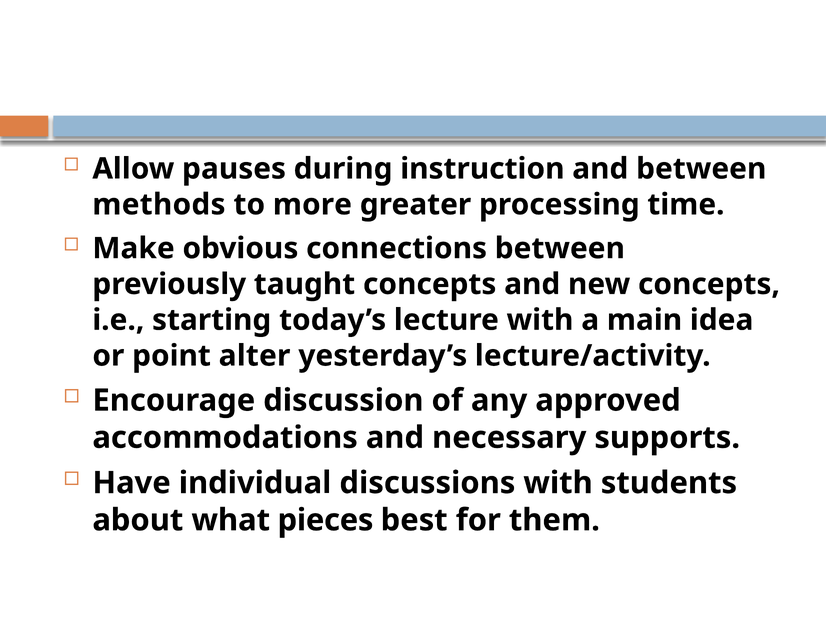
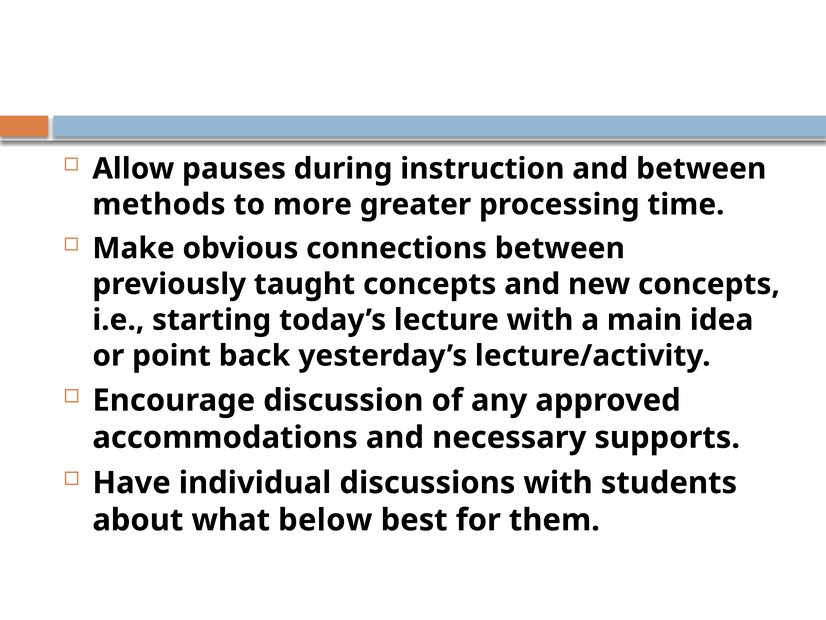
alter: alter -> back (254, 355)
pieces: pieces -> below (325, 520)
